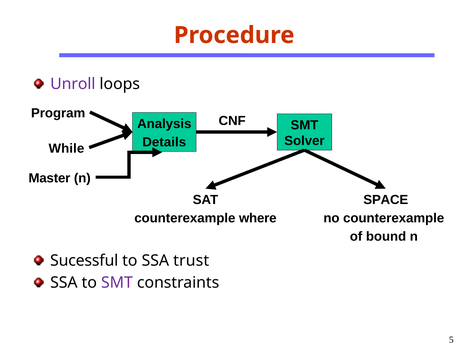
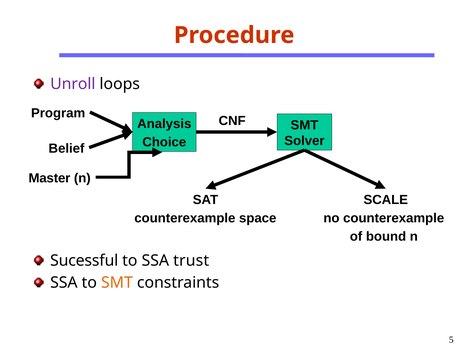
Details: Details -> Choice (164, 142)
While: While -> Belief (67, 149)
SPACE: SPACE -> SCALE (386, 200)
where: where -> space (258, 219)
SMT colour: purple -> orange (117, 283)
